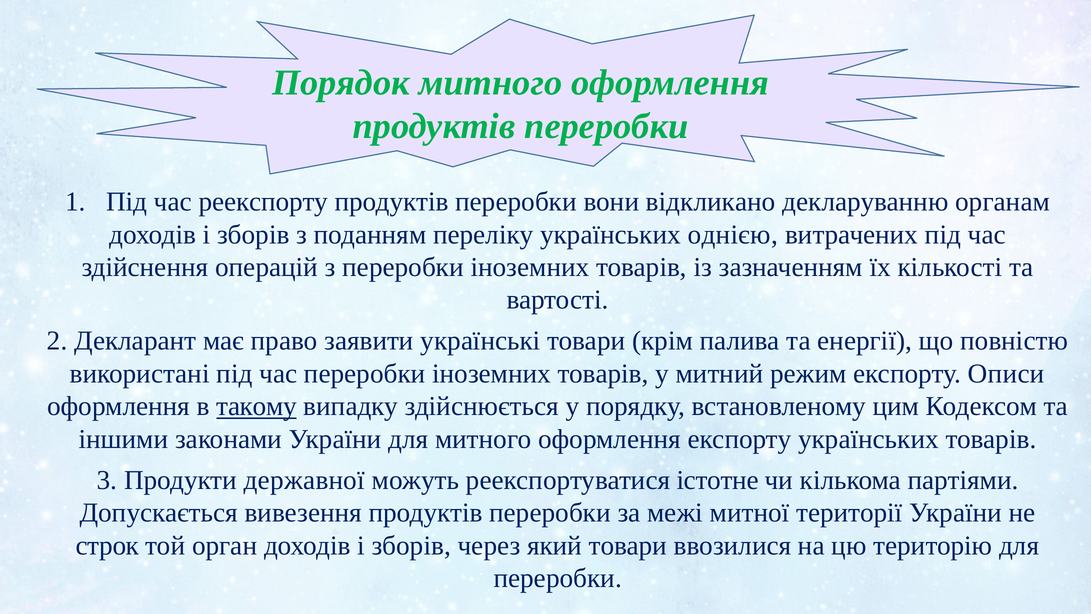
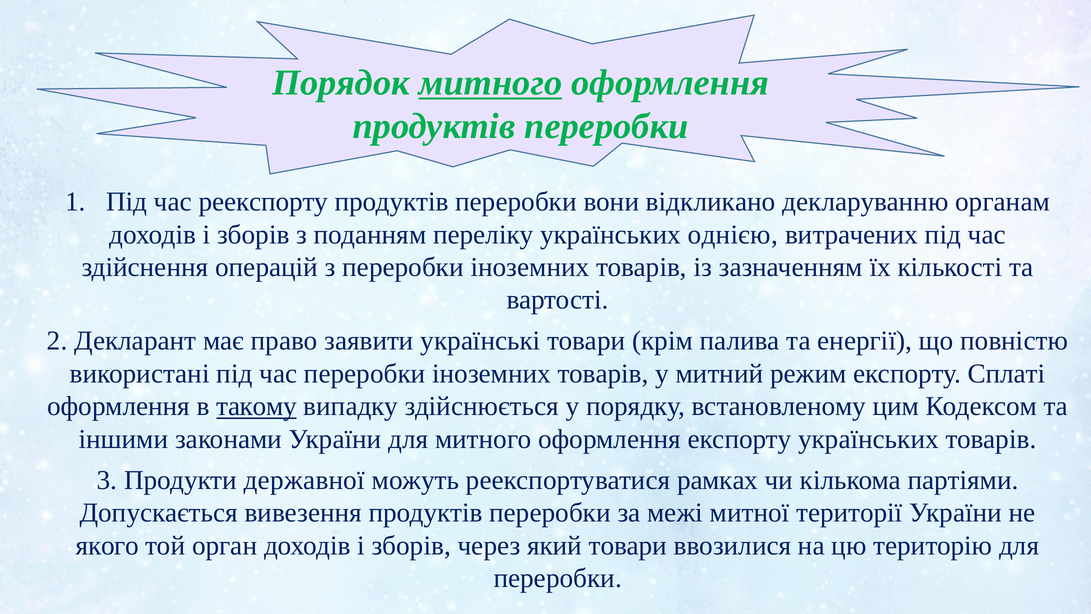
митного underline: none -> present (490, 83)
Описи: Описи -> Сплаті (1006, 373)
істотне: істотне -> рамках (718, 480)
строк: строк -> якого (107, 545)
